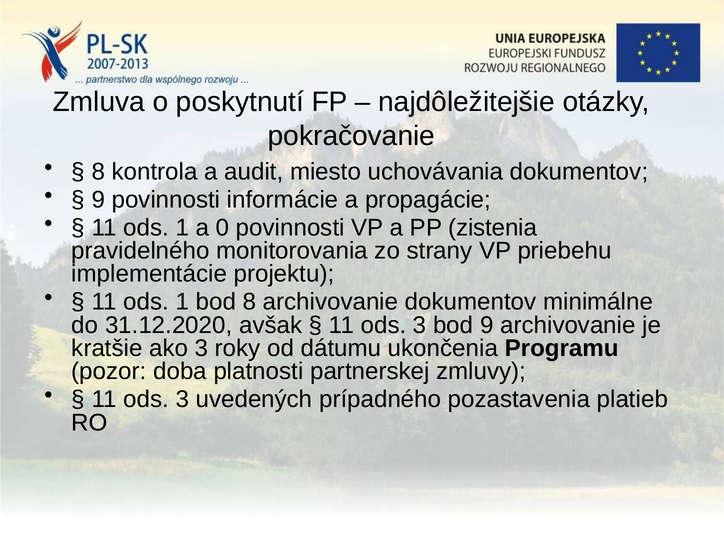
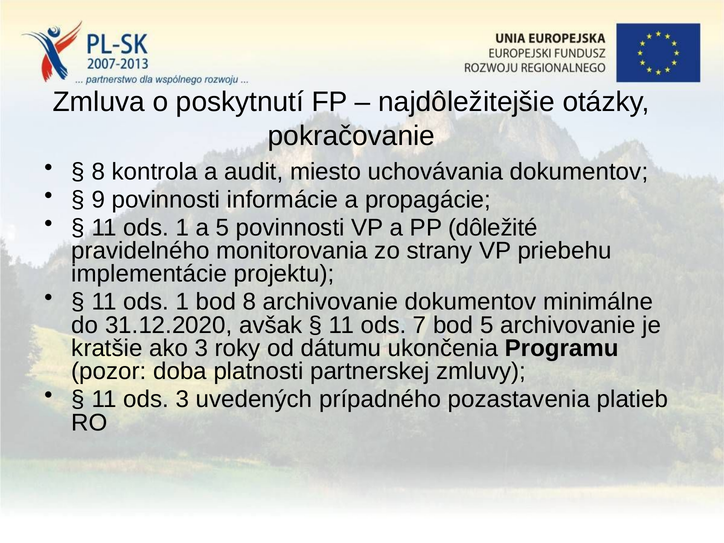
a 0: 0 -> 5 (223, 228)
zistenia: zistenia -> dôležité (493, 228)
3: 3 -> 7 (420, 325)
bod 9: 9 -> 5 (487, 325)
